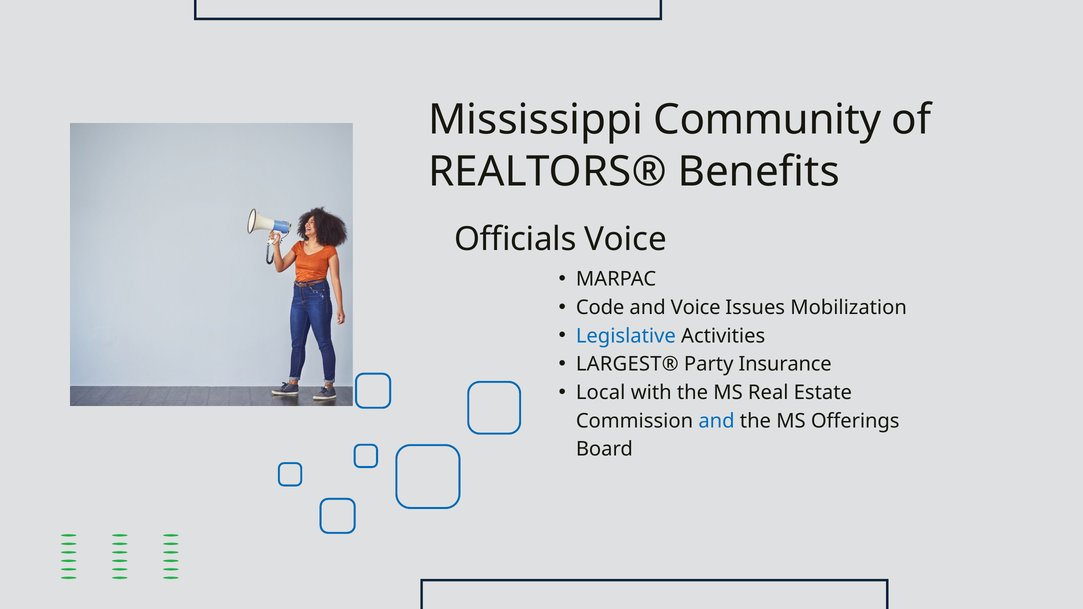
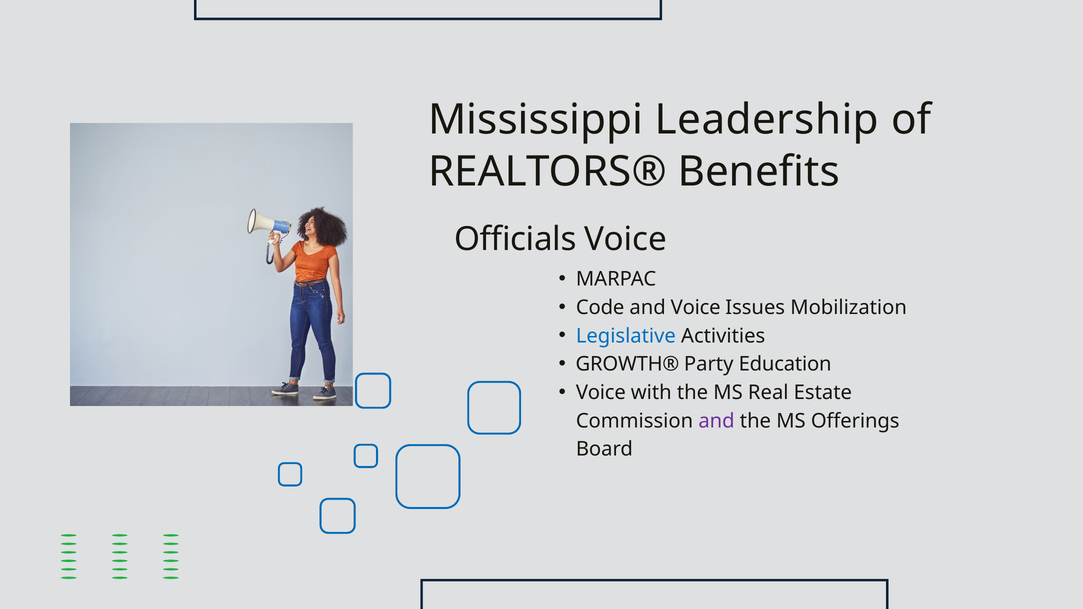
Community: Community -> Leadership (767, 120)
LARGEST®: LARGEST® -> GROWTH® (627, 364)
Insurance: Insurance -> Education (785, 364)
Local: Local -> Voice (601, 393)
and colour: blue -> purple (717, 421)
